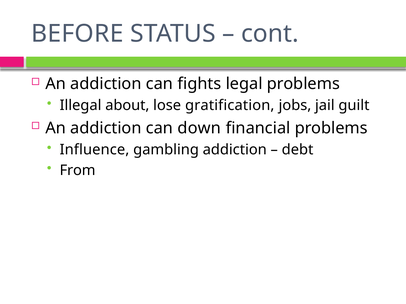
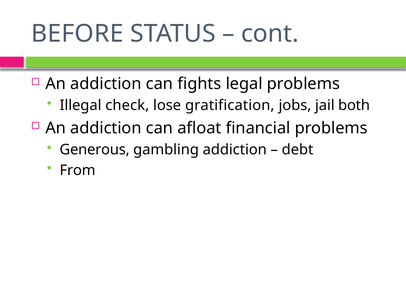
about: about -> check (127, 106)
guilt: guilt -> both (354, 106)
down: down -> afloat (199, 128)
Influence: Influence -> Generous (95, 150)
